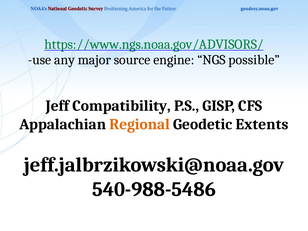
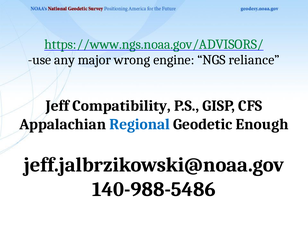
source: source -> wrong (132, 60)
possible: possible -> reliance (254, 60)
Regional colour: orange -> blue (140, 124)
Extents: Extents -> Enough (262, 124)
540-988-5486: 540-988-5486 -> 140-988-5486 (154, 189)
